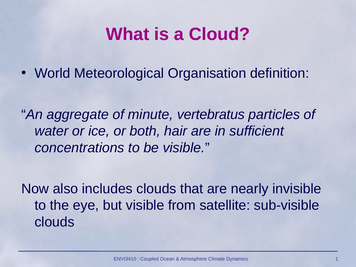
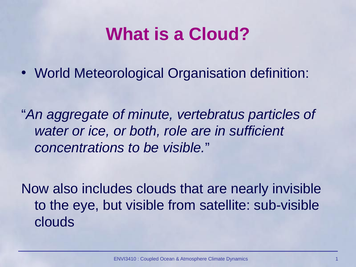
hair: hair -> role (176, 131)
